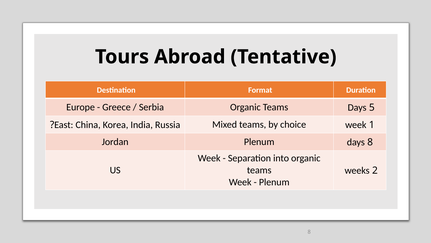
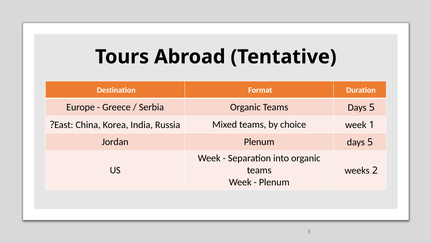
Plenum 8: 8 -> 5 (370, 142)
